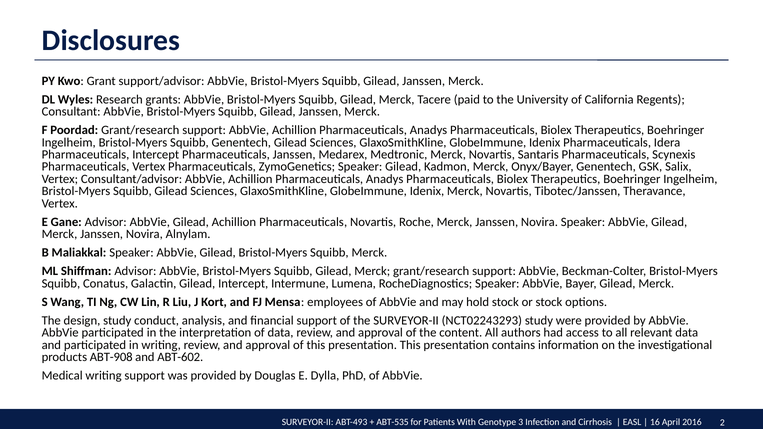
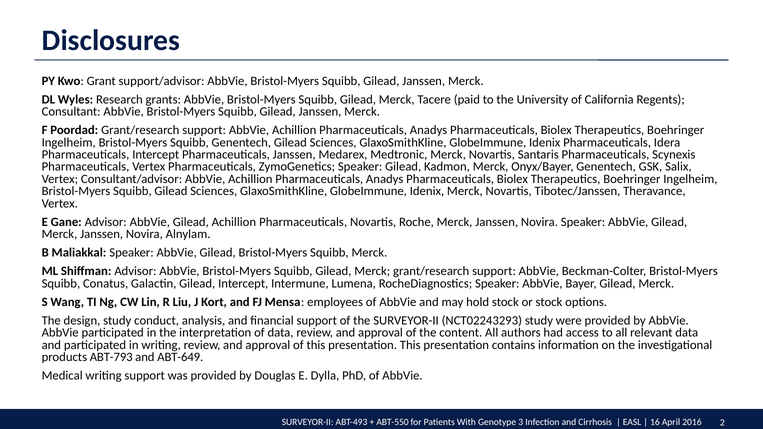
ABT-908: ABT-908 -> ABT-793 (111, 357)
ABT-602: ABT-602 -> ABT-649 (180, 357)
ABT-535: ABT-535 -> ABT-550 (393, 423)
